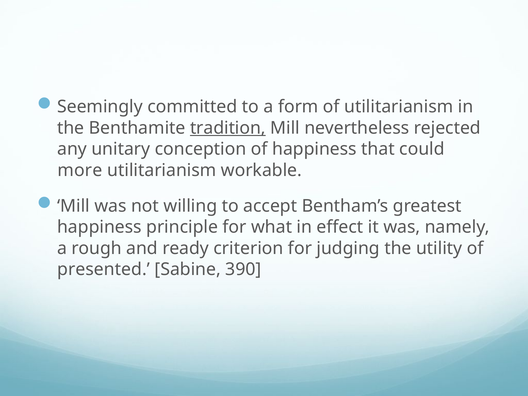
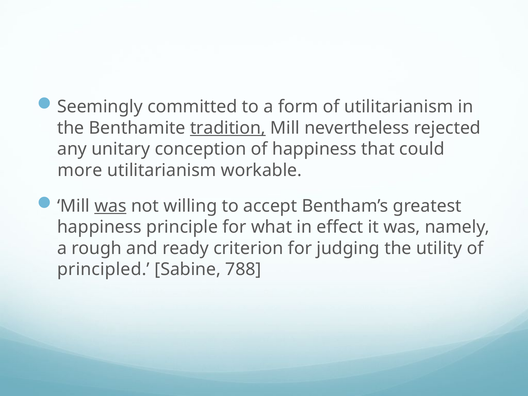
was underline: none -> present (110, 206)
presented: presented -> principled (103, 269)
390: 390 -> 788 (243, 269)
